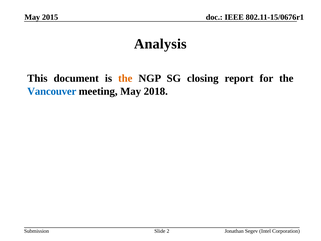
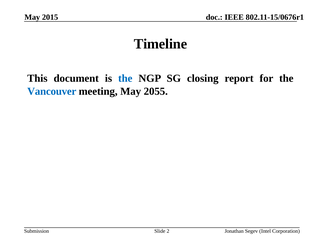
Analysis: Analysis -> Timeline (161, 44)
the colour: orange -> blue (125, 78)
2018: 2018 -> 2055 (156, 91)
